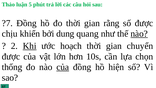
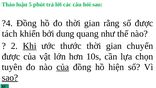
?7: ?7 -> ?4 (7, 23)
chịu: chịu -> tách (10, 34)
nào underline: present -> none (139, 34)
hoạch: hoạch -> thước (71, 46)
thống: thống -> tuyên (12, 67)
sao underline: none -> present (10, 77)
